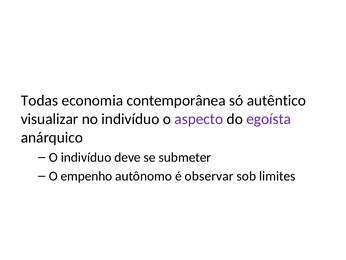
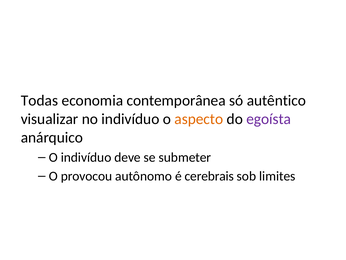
aspecto colour: purple -> orange (199, 119)
empenho: empenho -> provocou (86, 176)
observar: observar -> cerebrais (209, 176)
